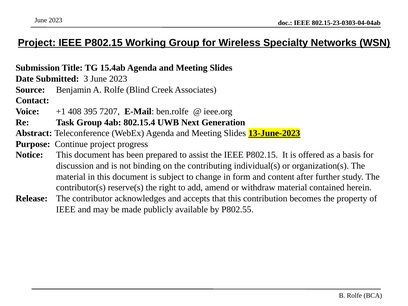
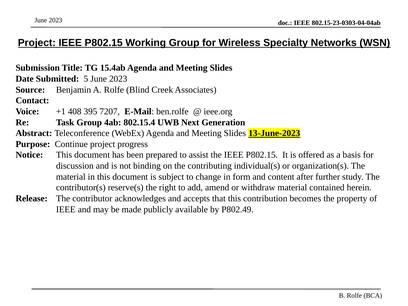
3: 3 -> 5 (86, 79)
P802.55: P802.55 -> P802.49 (238, 209)
